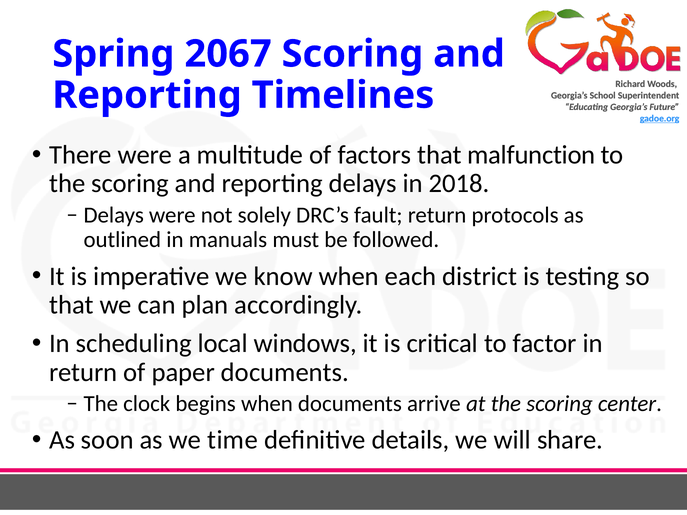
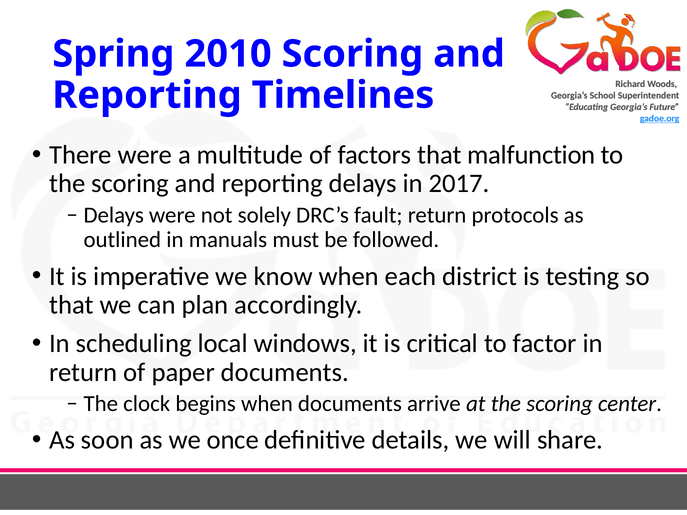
2067: 2067 -> 2010 (228, 54)
2018: 2018 -> 2017 (459, 184)
time: time -> once (233, 440)
